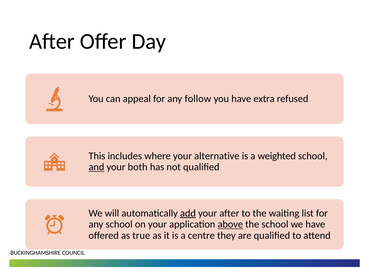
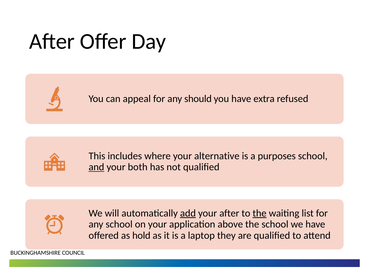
follow: follow -> should (198, 99)
weighted: weighted -> purposes (277, 156)
the underline: none -> present (260, 213)
above underline: present -> none (230, 224)
true: true -> hold (141, 235)
centre: centre -> laptop (201, 235)
